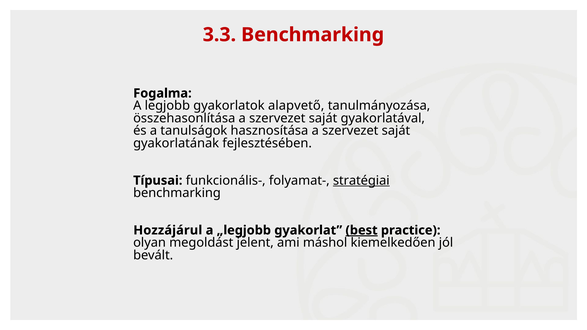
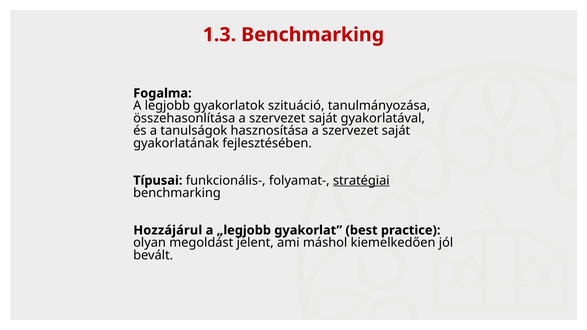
3.3: 3.3 -> 1.3 (219, 35)
alapvető: alapvető -> szituáció (296, 106)
best underline: present -> none (362, 230)
